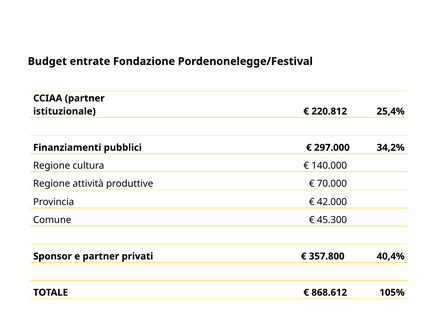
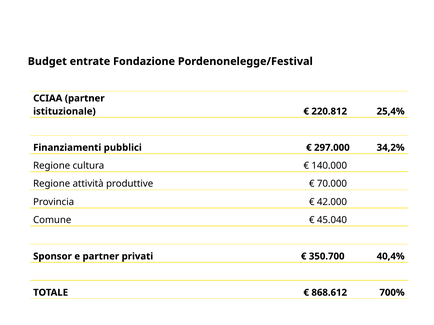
45.300: 45.300 -> 45.040 (332, 220)
357.800: 357.800 -> 350.700 (327, 257)
105%: 105% -> 700% (392, 293)
